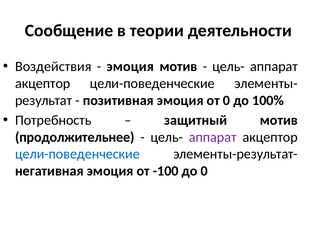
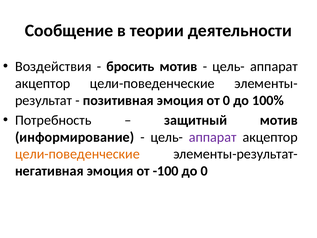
эмоция: эмоция -> бросить (130, 67)
продолжительнее: продолжительнее -> информирование (75, 137)
цели-поведенческие colour: blue -> orange (77, 154)
